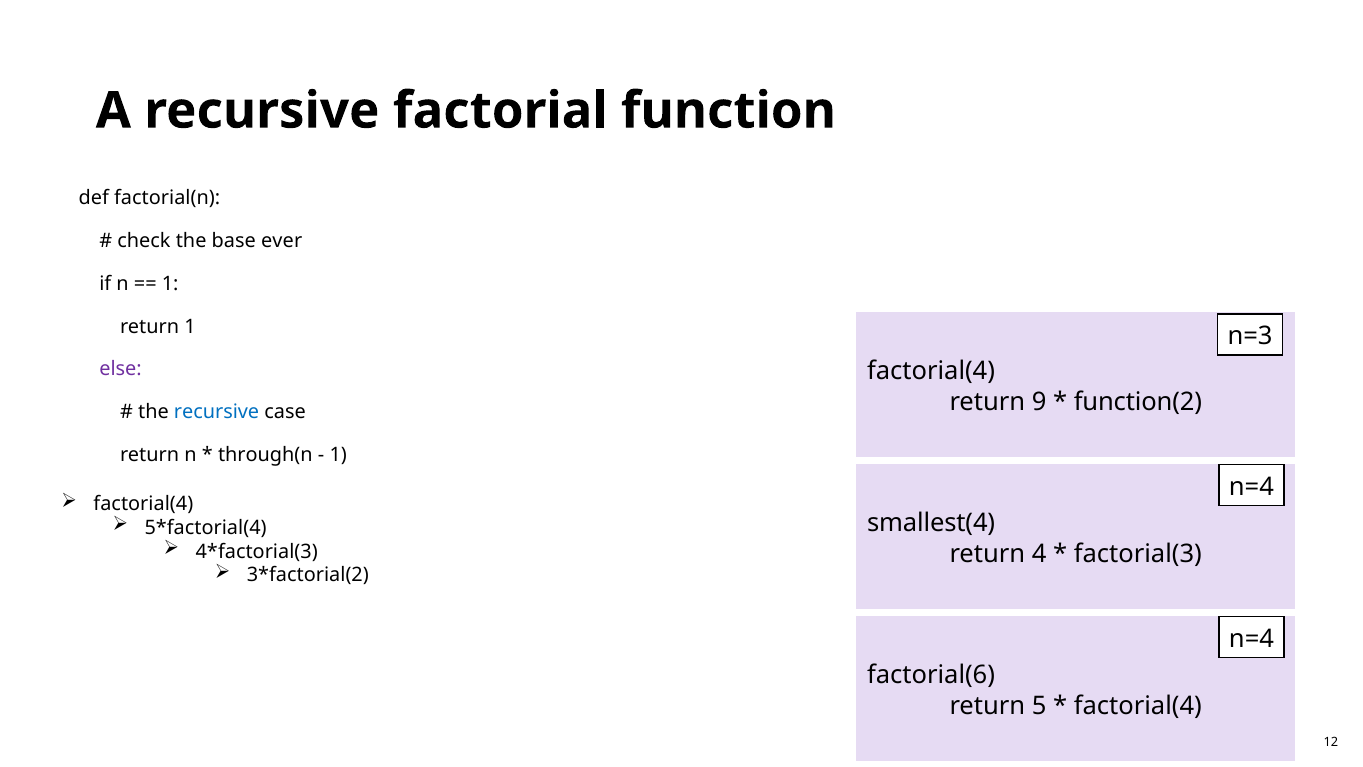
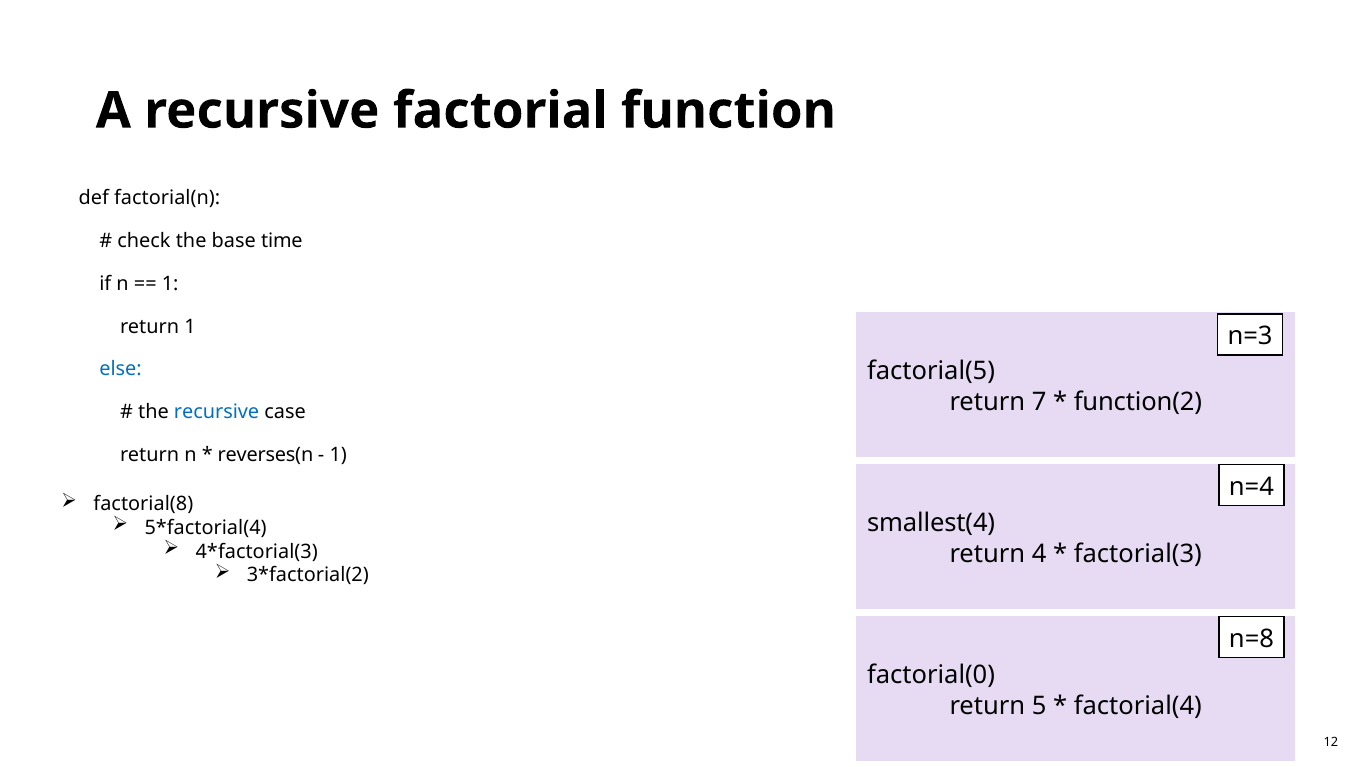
ever: ever -> time (282, 241)
else colour: purple -> blue (120, 369)
factorial(4: factorial(4 -> factorial(5 (931, 371)
9: 9 -> 7 (1039, 401)
through(n: through(n -> reverses(n (265, 455)
factorial(4: factorial(4 -> factorial(8 (143, 504)
n=4: n=4 -> n=8 (1251, 638)
factorial(6: factorial(6 -> factorial(0 (931, 675)
